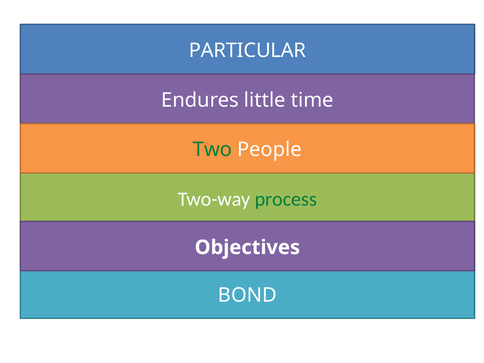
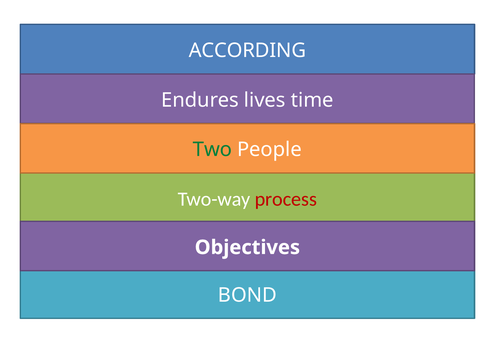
PARTICULAR: PARTICULAR -> ACCORDING (247, 51)
little: little -> lives (265, 100)
process colour: green -> red (286, 199)
